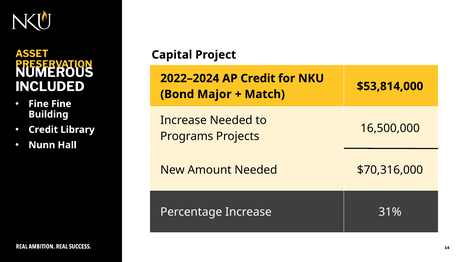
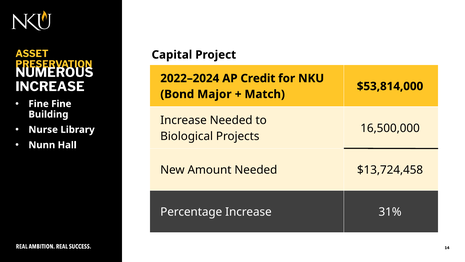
INCLUDED: INCLUDED -> INCREASE (50, 87)
Credit: Credit -> Nurse (43, 129)
Programs: Programs -> Biological (187, 136)
$70,316,000: $70,316,000 -> $13,724,458 (390, 170)
